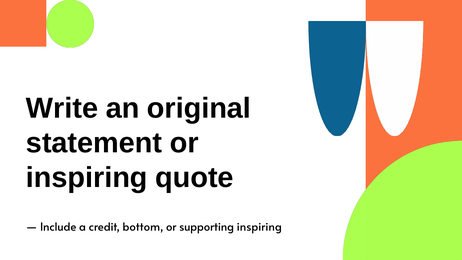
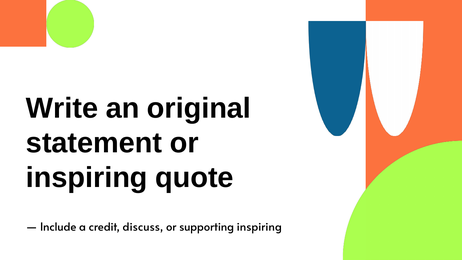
bottom: bottom -> discuss (143, 227)
